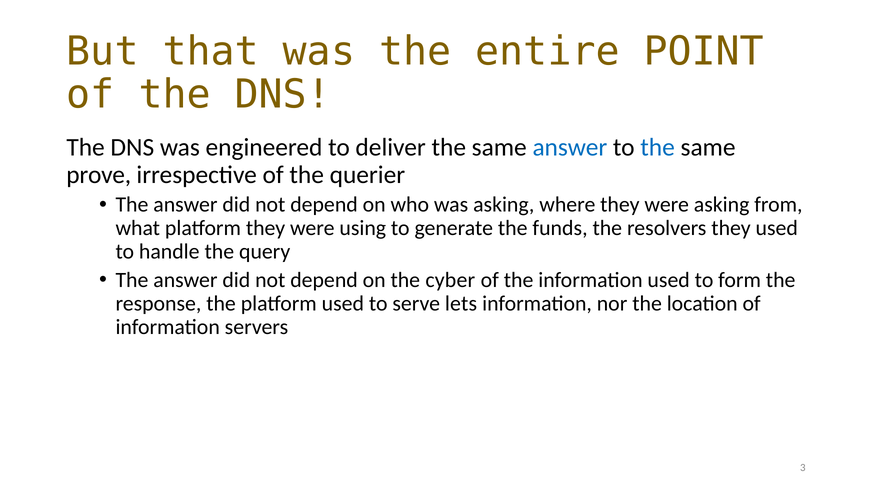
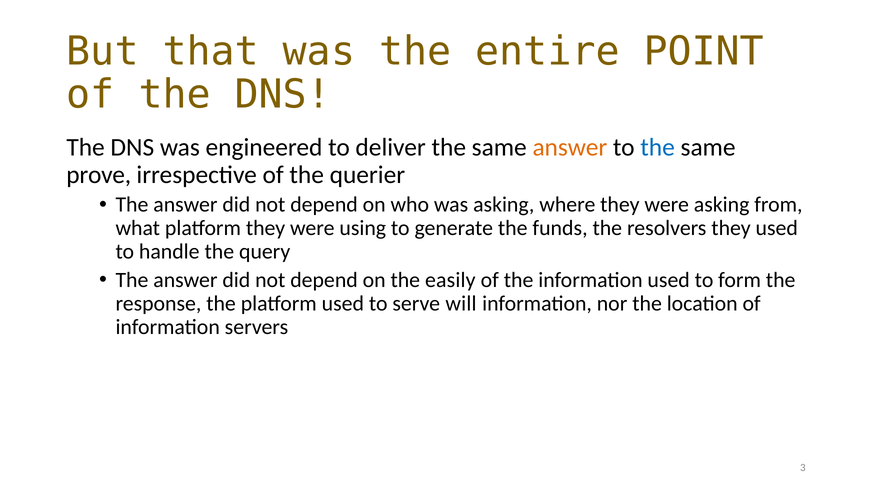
answer colour: blue -> orange (570, 147)
cyber: cyber -> easily (450, 280)
lets: lets -> will (461, 304)
